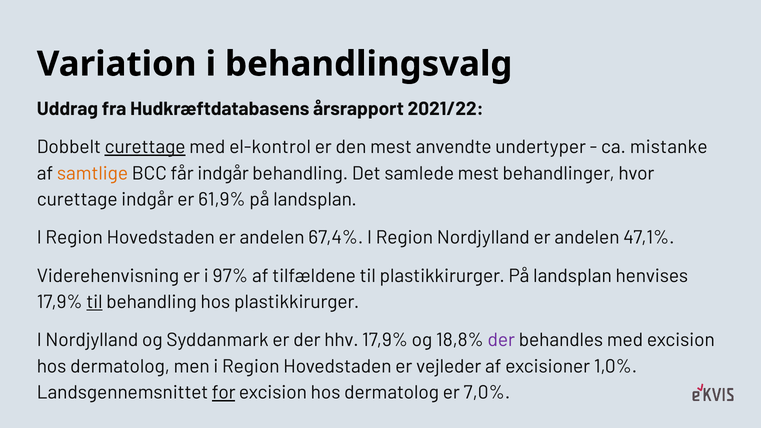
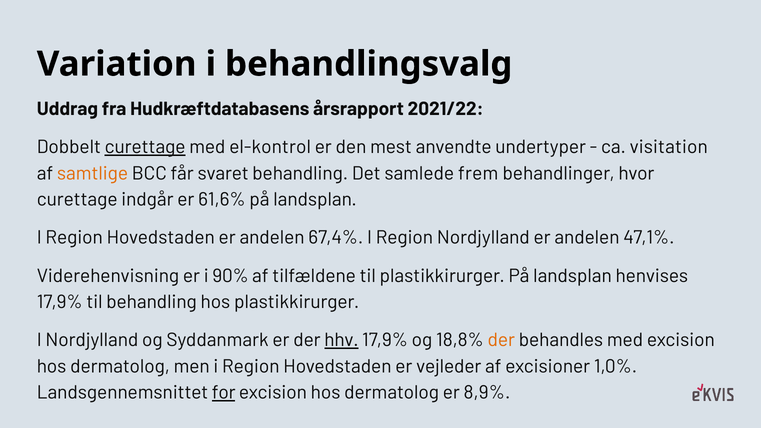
mistanke: mistanke -> visitation (669, 147)
får indgår: indgår -> svaret (223, 173)
samlede mest: mest -> frem (478, 173)
61,9%: 61,9% -> 61,6% (222, 200)
97%: 97% -> 90% (230, 276)
til underline: present -> none (94, 302)
hhv underline: none -> present (341, 340)
der colour: purple -> orange (501, 340)
7,0%: 7,0% -> 8,9% (487, 393)
